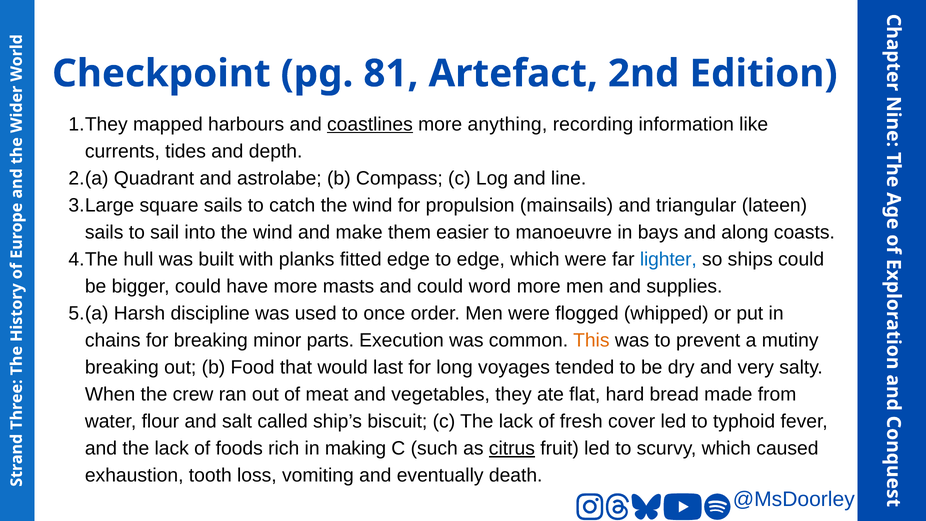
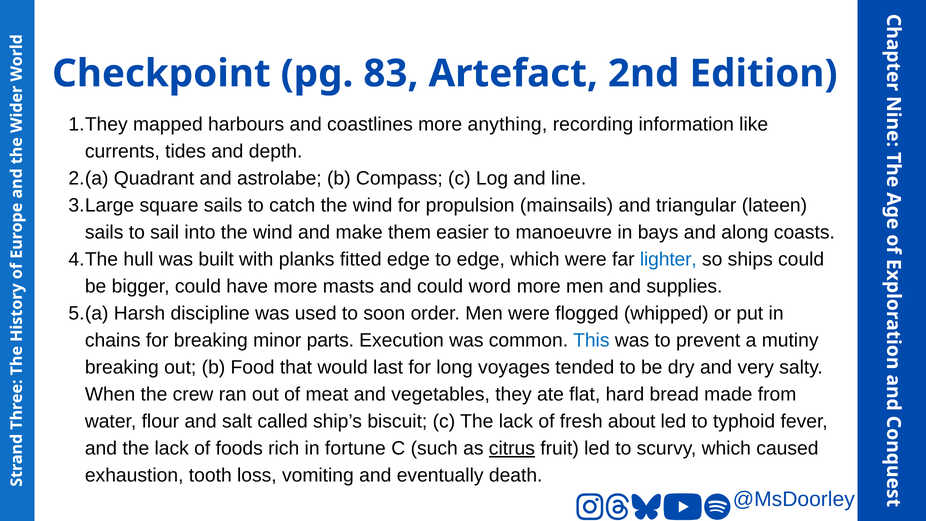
81: 81 -> 83 (391, 74)
coastlines underline: present -> none (370, 124)
once: once -> soon (384, 313)
This colour: orange -> blue (591, 340)
cover: cover -> about (632, 421)
making: making -> fortune (355, 448)
